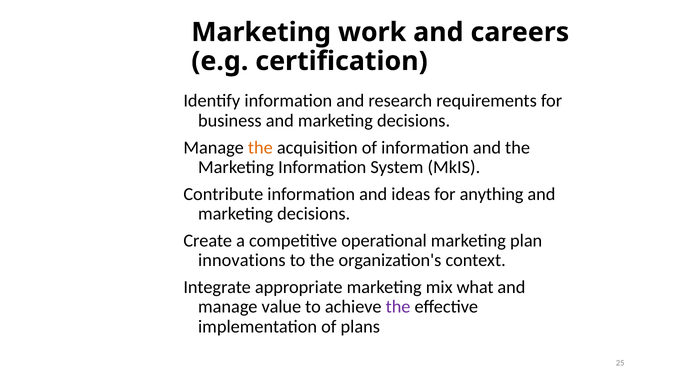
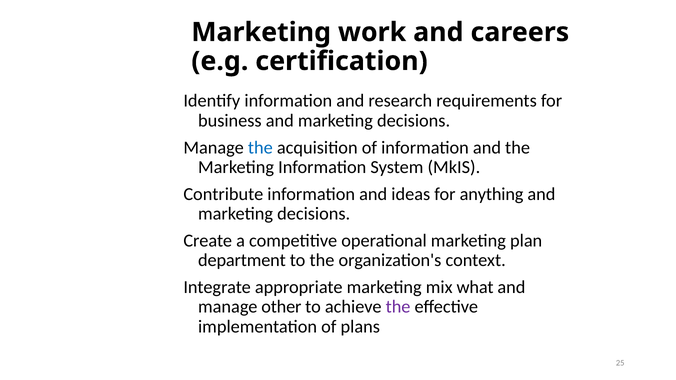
the colour: orange -> blue (260, 148)
innovations: innovations -> department (242, 260)
value: value -> other (281, 307)
